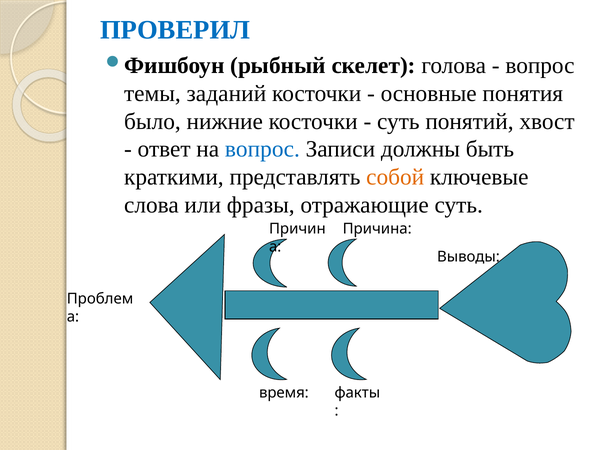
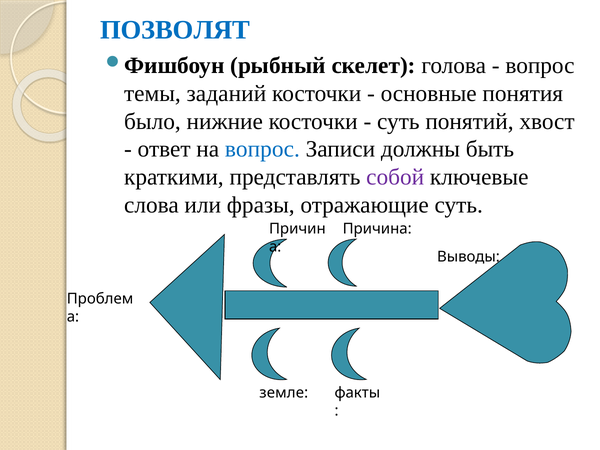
ПРОВЕРИЛ: ПРОВЕРИЛ -> ПОЗВОЛЯТ (175, 30)
собой colour: orange -> purple (395, 177)
время: время -> земле (284, 393)
